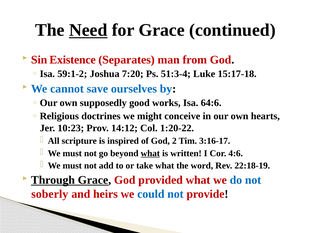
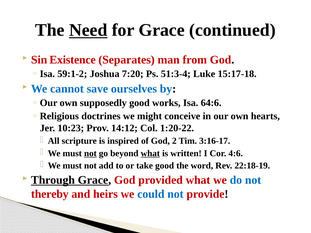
not underline: none -> present (90, 153)
take what: what -> good (165, 166)
soberly: soberly -> thereby (50, 194)
